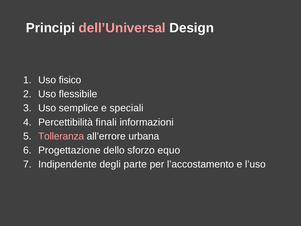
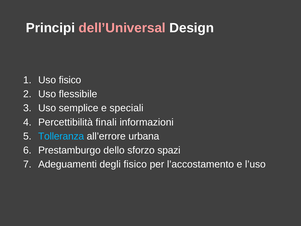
Tolleranza colour: pink -> light blue (61, 136)
Progettazione: Progettazione -> Prestamburgo (69, 150)
equo: equo -> spazi (169, 150)
Indipendente: Indipendente -> Adeguamenti (67, 164)
degli parte: parte -> fisico (135, 164)
